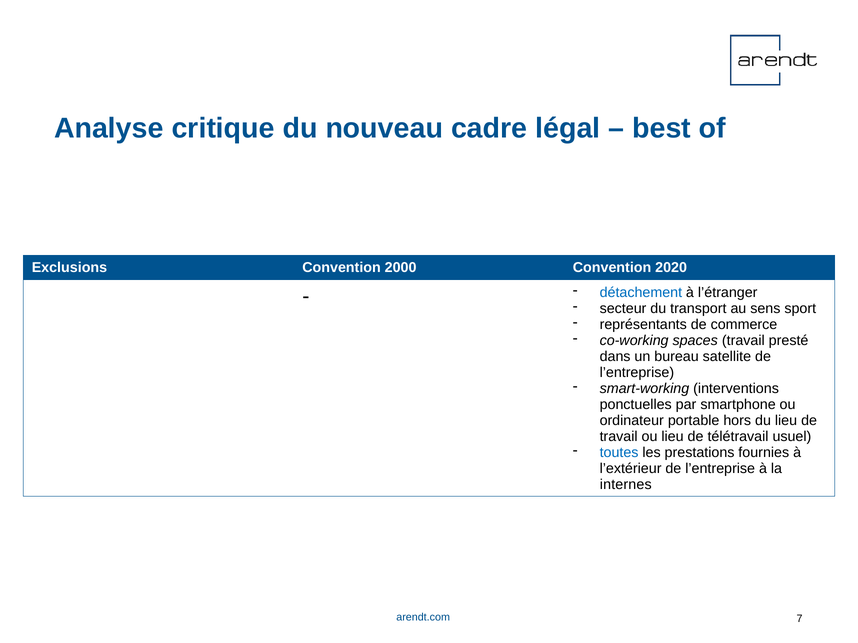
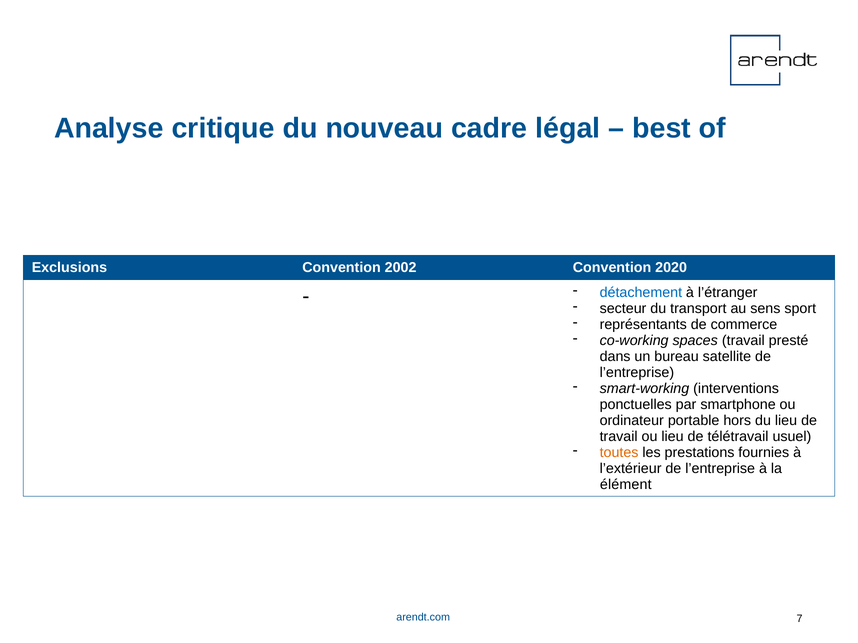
2000: 2000 -> 2002 (401, 268)
toutes colour: blue -> orange (619, 453)
internes: internes -> élément (626, 485)
